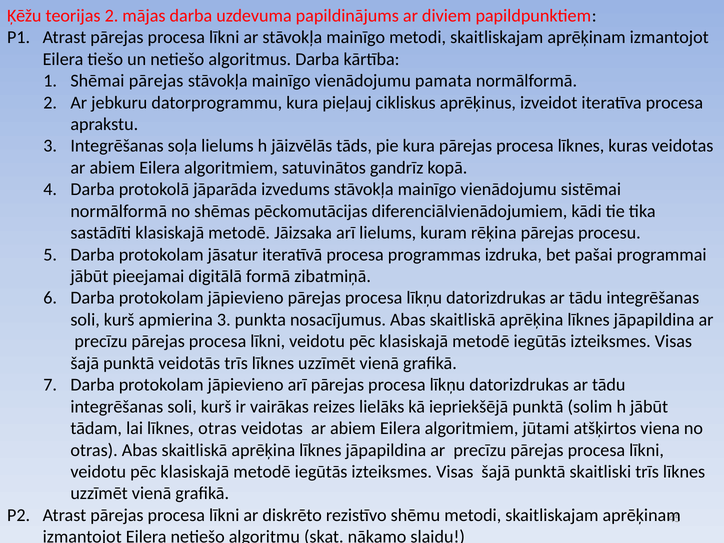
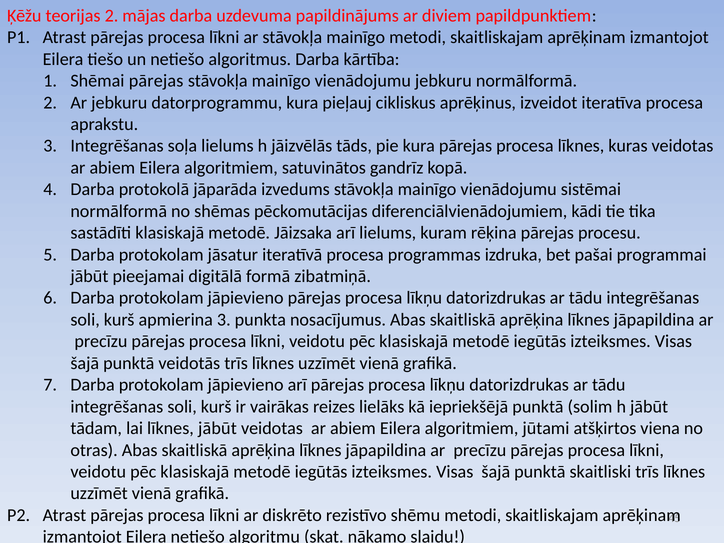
vienādojumu pamata: pamata -> jebkuru (443, 81)
līknes otras: otras -> jābūt (217, 428)
